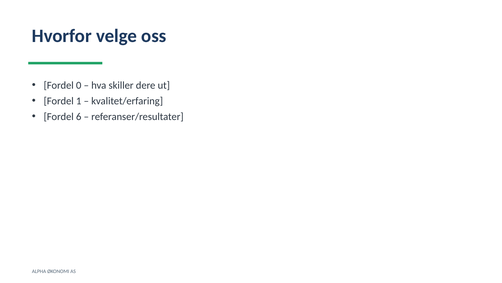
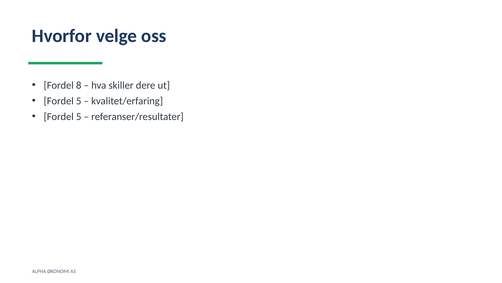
0: 0 -> 8 (79, 85)
1: 1 -> 5 (79, 101)
6: 6 -> 5 (79, 116)
